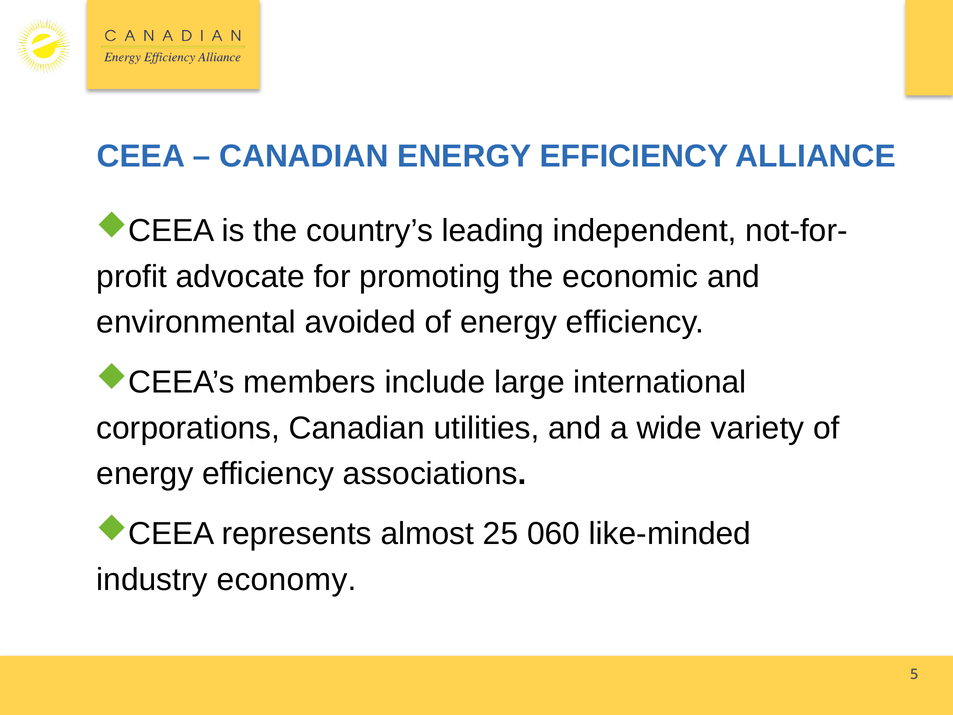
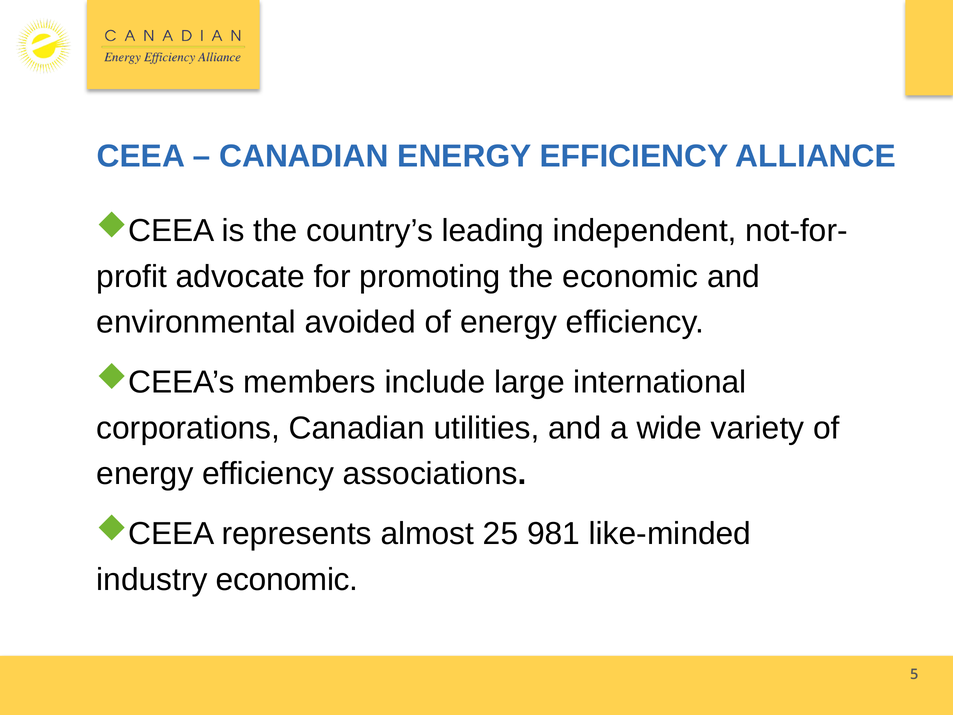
060: 060 -> 981 (554, 534)
industry economy: economy -> economic (287, 580)
